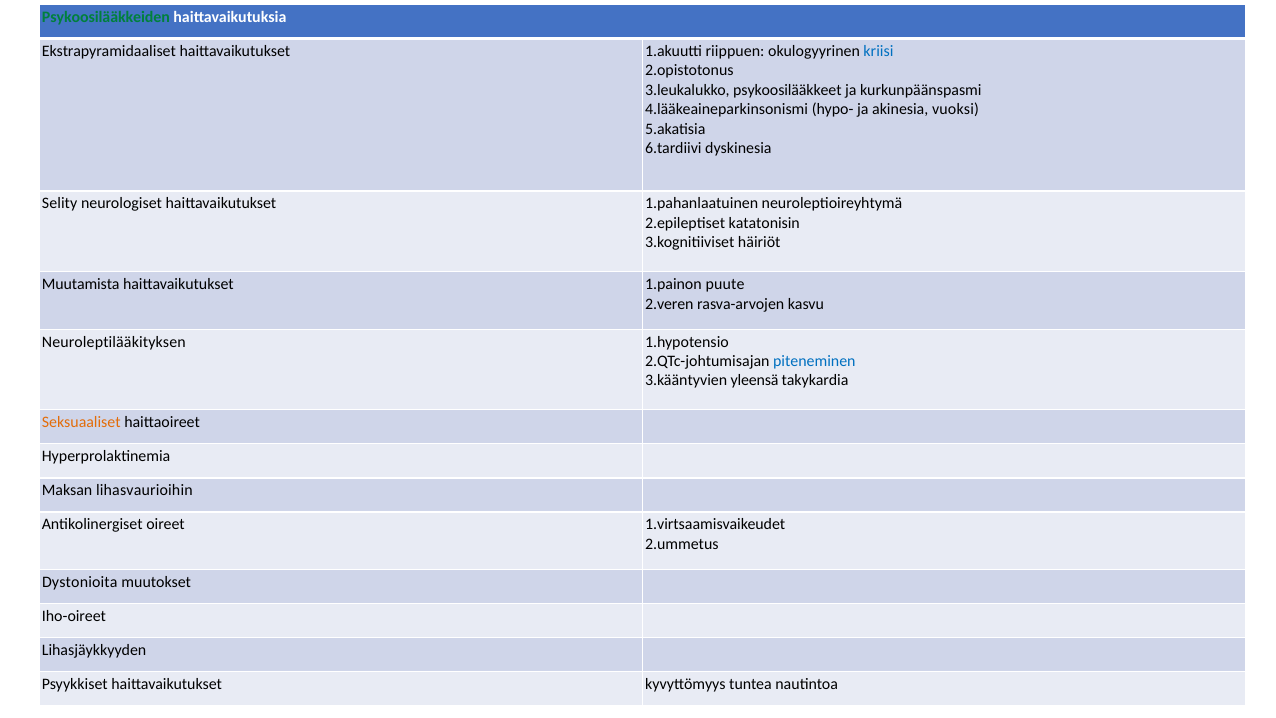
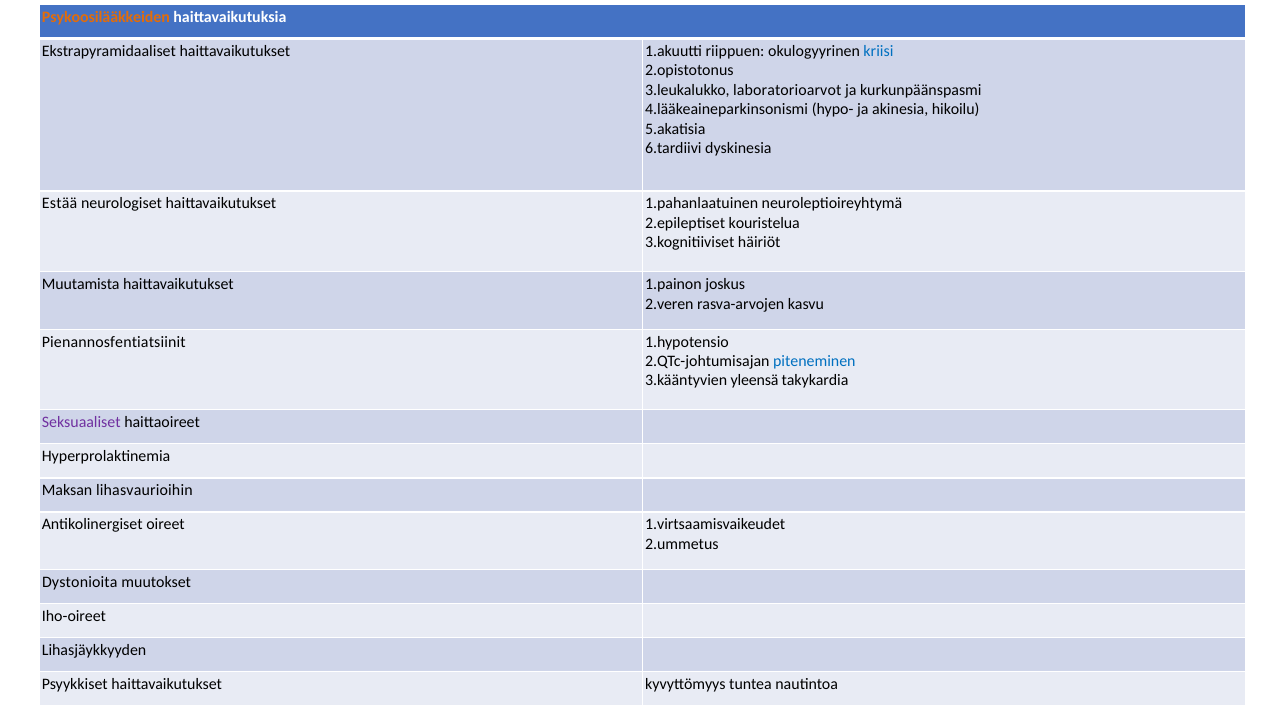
Psykoosilääkkeiden colour: green -> orange (106, 17)
psykoosilääkkeet: psykoosilääkkeet -> laboratorioarvot (787, 90)
vuoksi: vuoksi -> hikoilu (956, 110)
Selity: Selity -> Estää (60, 204)
katatonisin: katatonisin -> kouristelua (764, 223)
puute: puute -> joskus (725, 284)
Neuroleptilääkityksen: Neuroleptilääkityksen -> Pienannosfentiatsiinit (114, 342)
Seksuaaliset colour: orange -> purple (81, 422)
